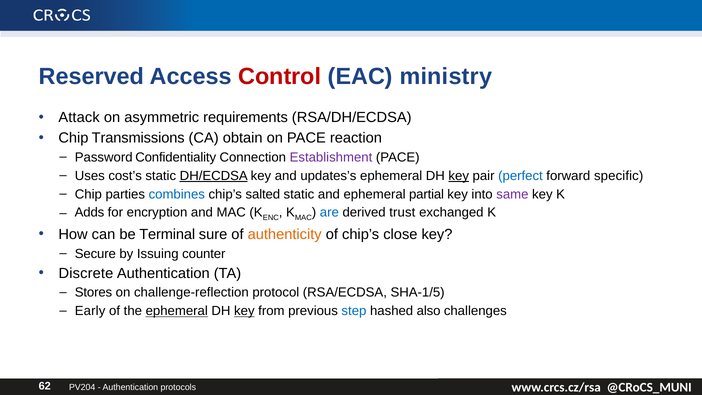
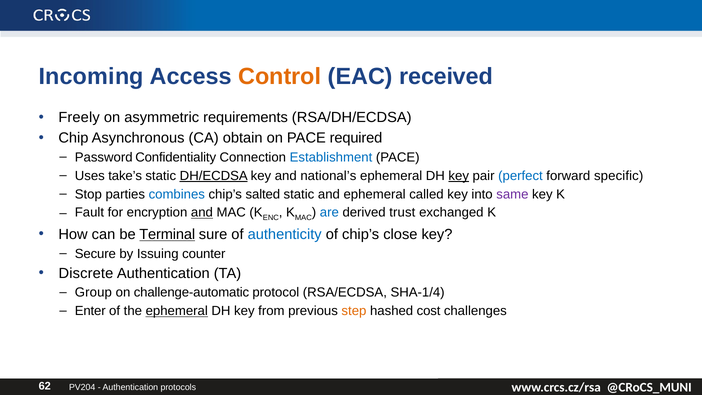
Reserved: Reserved -> Incoming (91, 77)
Control colour: red -> orange (280, 77)
ministry: ministry -> received (446, 77)
Attack: Attack -> Freely (79, 118)
Transmissions: Transmissions -> Asynchronous (138, 138)
reaction: reaction -> required (356, 138)
Establishment colour: purple -> blue (331, 157)
cost’s: cost’s -> take’s (125, 176)
updates’s: updates’s -> national’s (328, 176)
Chip: Chip -> Stop (88, 194)
partial: partial -> called (426, 194)
Adds: Adds -> Fault (89, 213)
and underline: none -> present (202, 213)
Terminal underline: none -> present (167, 234)
authenticity colour: orange -> blue (285, 234)
Stores: Stores -> Group (93, 293)
challenge-reflection: challenge-reflection -> challenge-automatic (191, 293)
SHA-1/5: SHA-1/5 -> SHA-1/4 (418, 293)
Early: Early -> Enter (90, 311)
key underline: present -> none (244, 311)
step colour: blue -> orange (354, 311)
also: also -> cost (429, 311)
